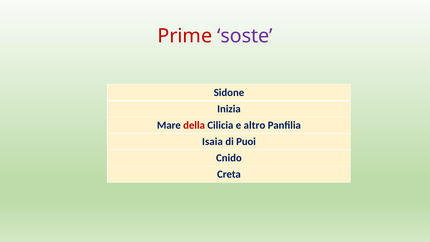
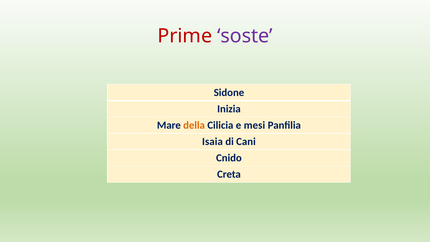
della colour: red -> orange (194, 125)
altro: altro -> mesi (254, 125)
Puoi: Puoi -> Cani (246, 142)
